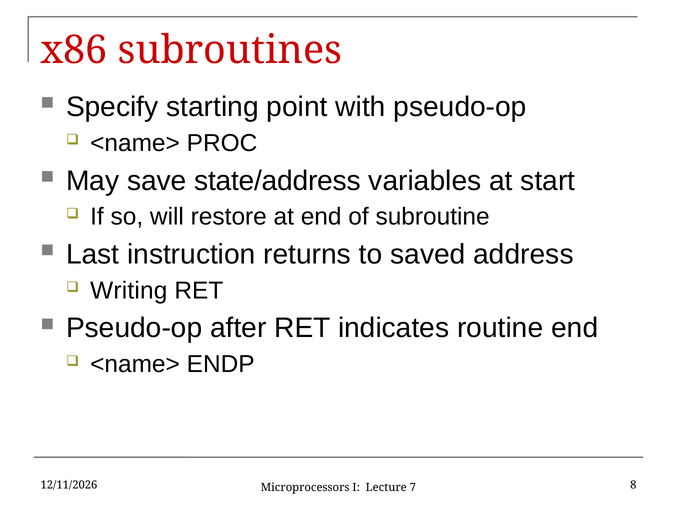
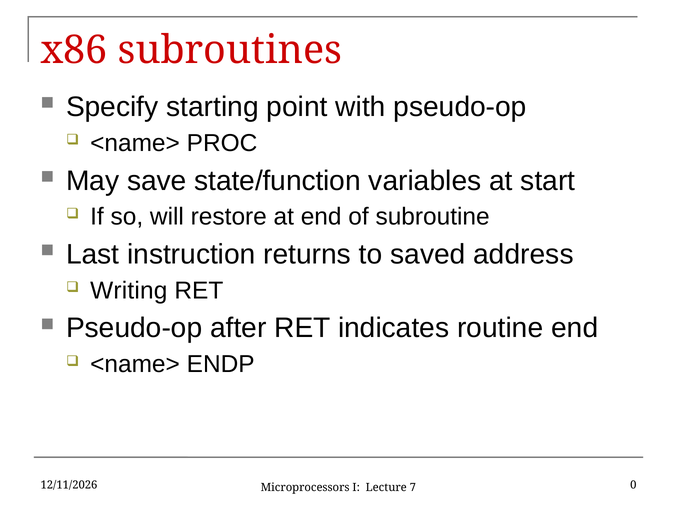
state/address: state/address -> state/function (278, 181)
8: 8 -> 0 (633, 485)
